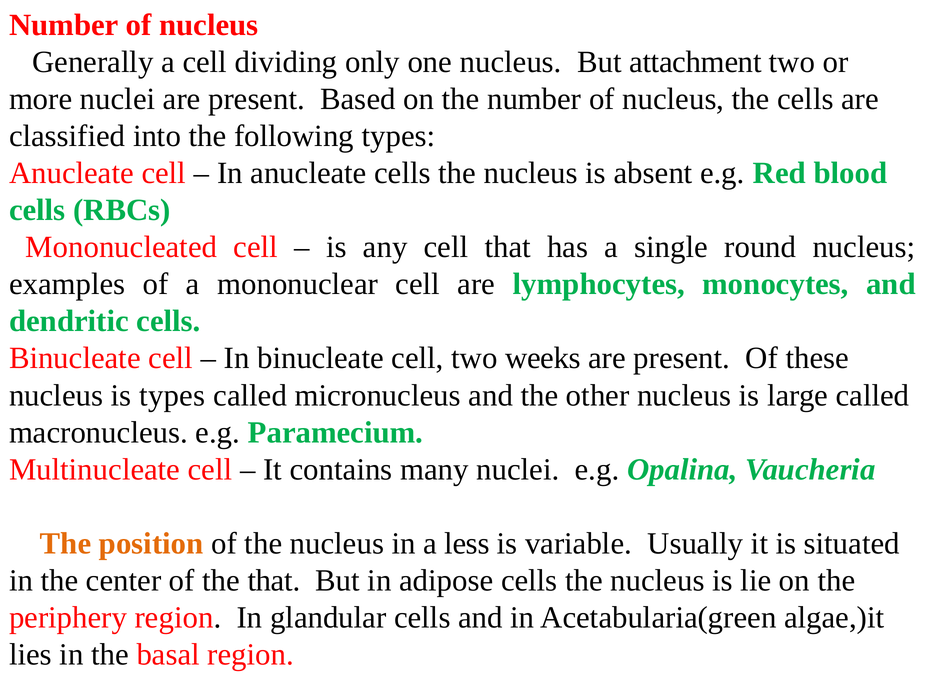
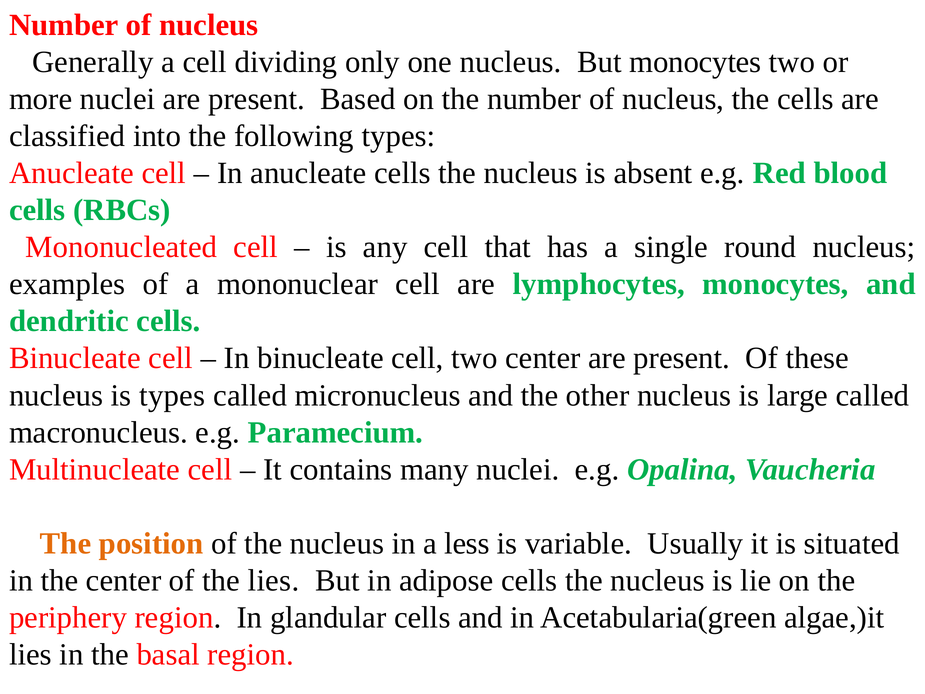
But attachment: attachment -> monocytes (695, 62)
two weeks: weeks -> center (543, 358)
the that: that -> lies (274, 580)
